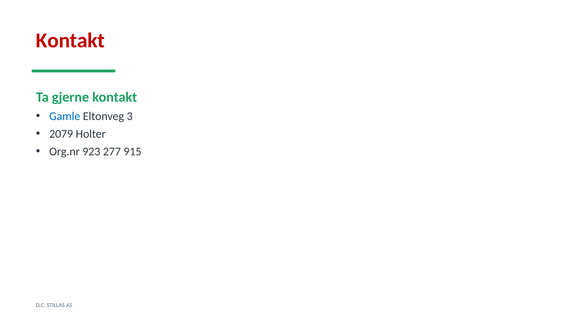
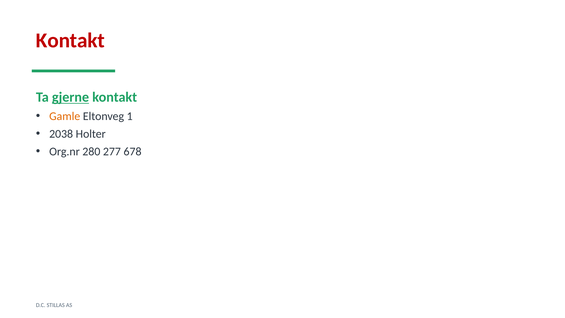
gjerne underline: none -> present (71, 97)
Gamle colour: blue -> orange (65, 116)
3: 3 -> 1 (130, 116)
2079: 2079 -> 2038 (61, 134)
923: 923 -> 280 (91, 152)
915: 915 -> 678 (133, 152)
